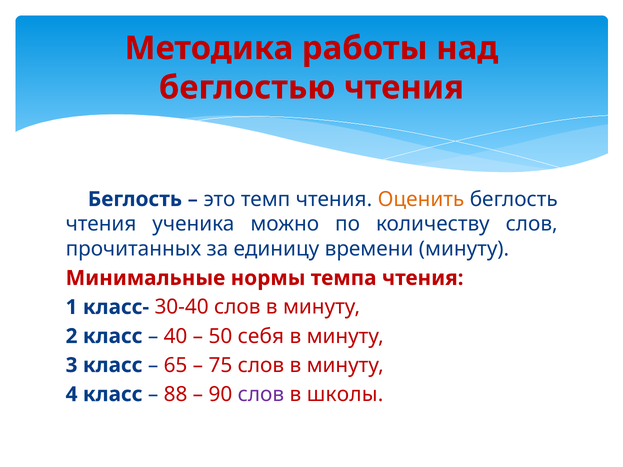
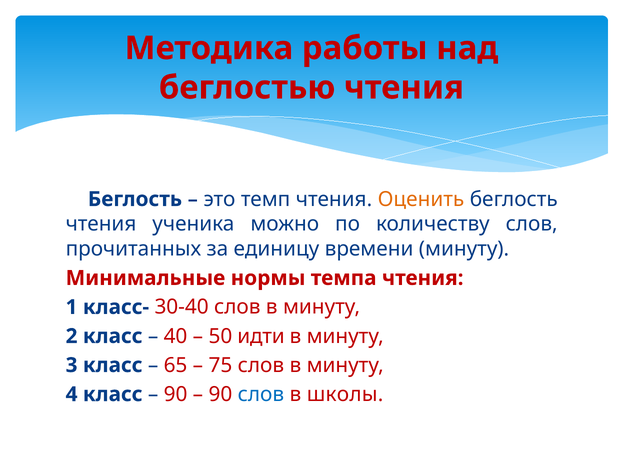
себя: себя -> идти (261, 336)
88: 88 -> 90 (176, 394)
слов colour: purple -> blue (261, 394)
